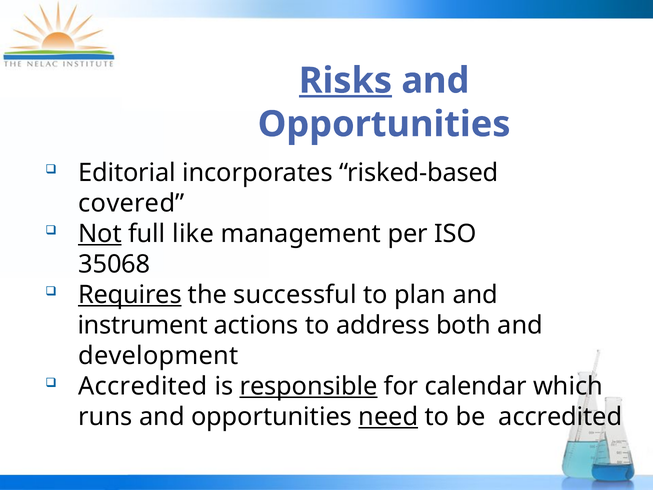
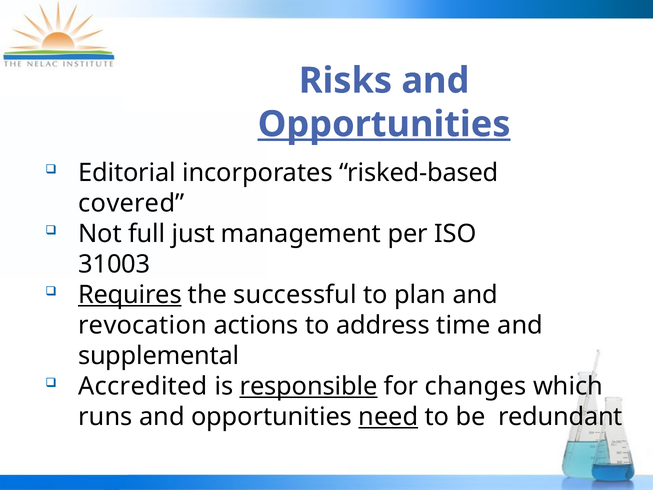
Risks underline: present -> none (345, 81)
Opportunities underline: none -> present (384, 124)
Not underline: present -> none (100, 234)
like: like -> just (193, 234)
35068: 35068 -> 31003 (114, 264)
instrument: instrument -> revocation (143, 325)
both: both -> time (463, 325)
development: development -> supplemental (159, 356)
calendar: calendar -> changes (476, 386)
be accredited: accredited -> redundant (560, 417)
